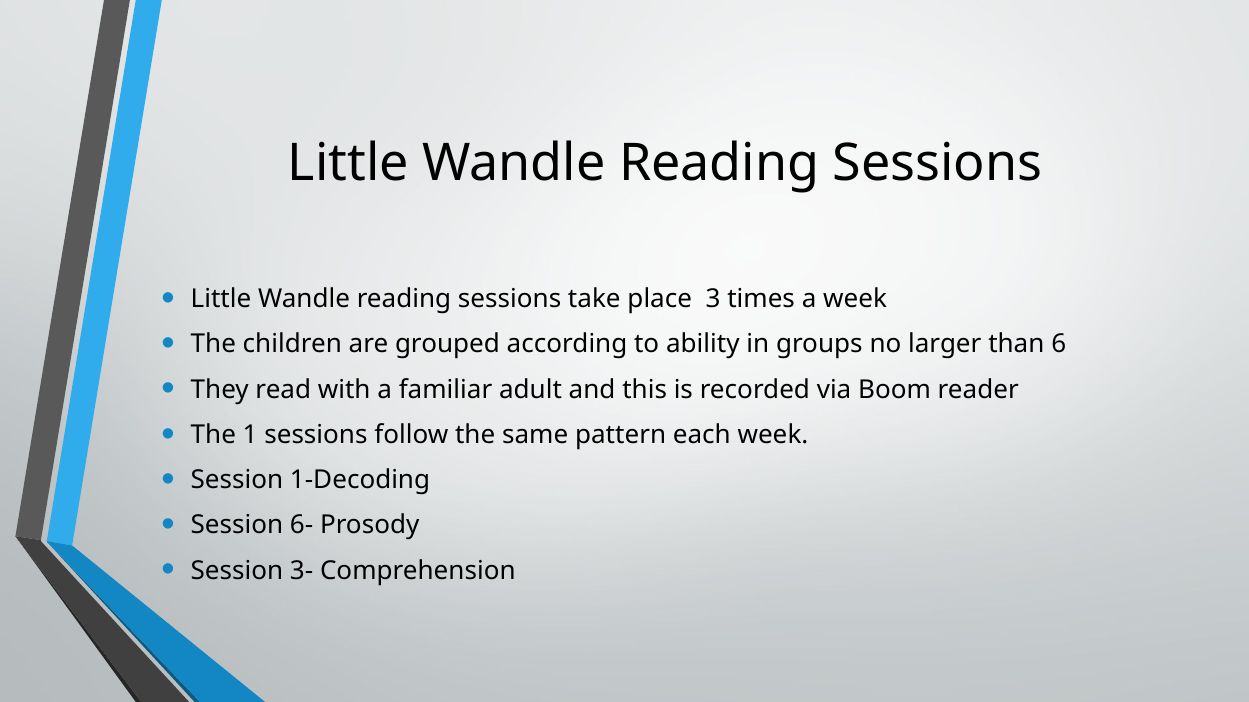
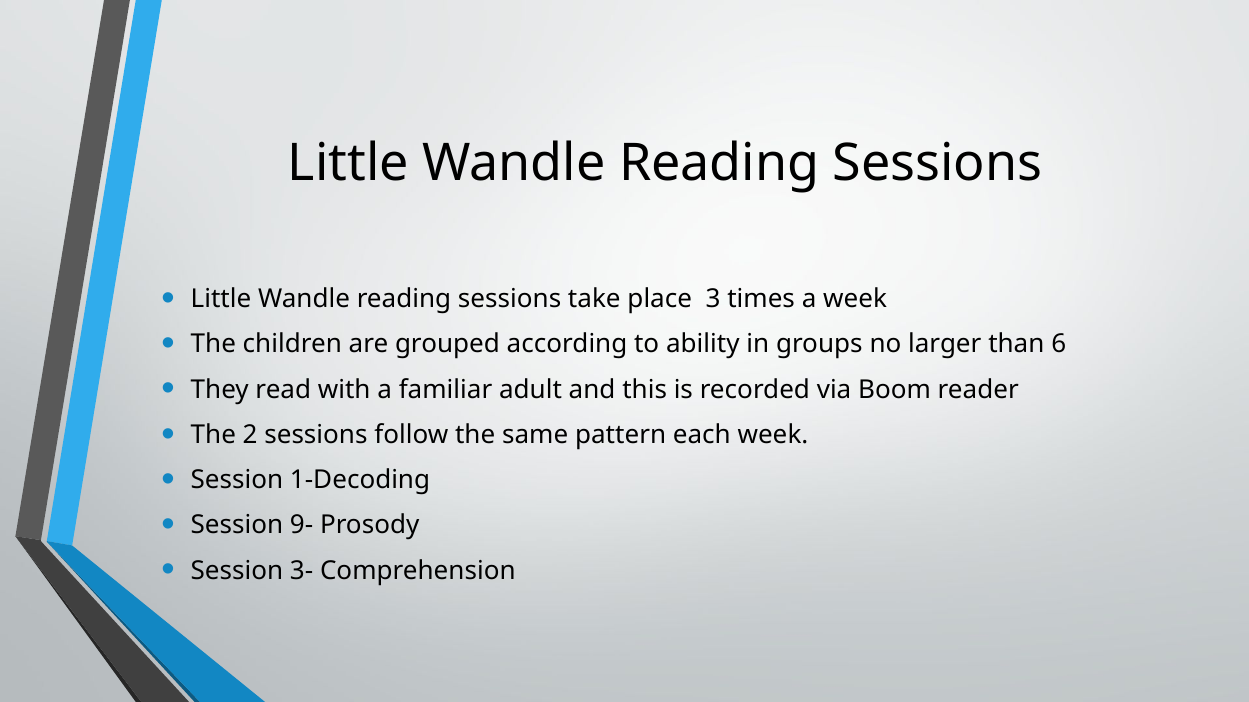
1: 1 -> 2 (250, 435)
6-: 6- -> 9- (302, 526)
